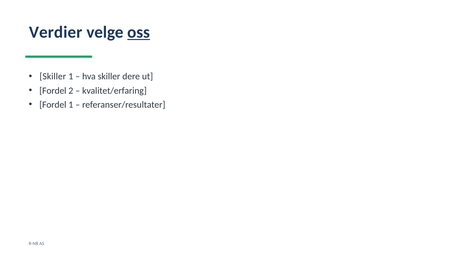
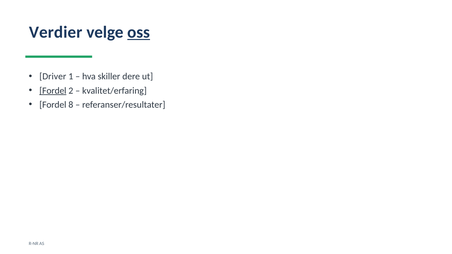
Skiller: Skiller -> Driver (53, 77)
Fordel underline: none -> present (53, 91)
Fordel 1: 1 -> 8 (71, 105)
